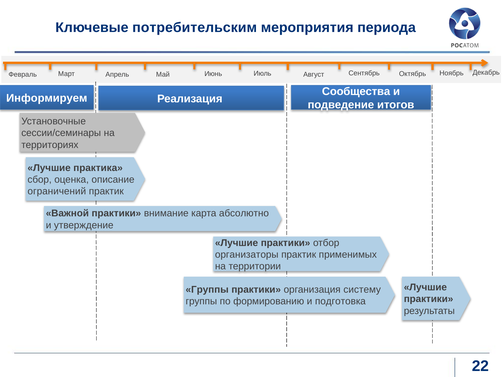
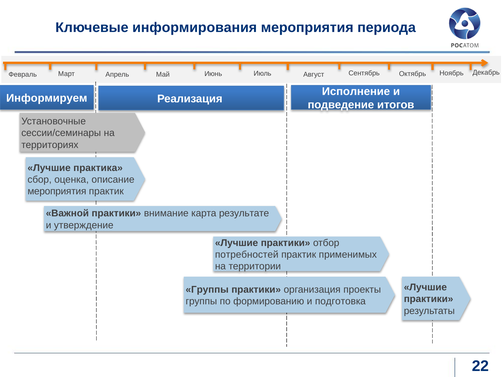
потребительским: потребительским -> информирования (195, 27)
Сообщества: Сообщества -> Исполнение (356, 92)
ограничений: ограничений -> мероприятия (57, 191)
абсолютно: абсолютно -> результате (244, 214)
организаторы: организаторы -> потребностей (247, 255)
систему: систему -> проекты (362, 290)
